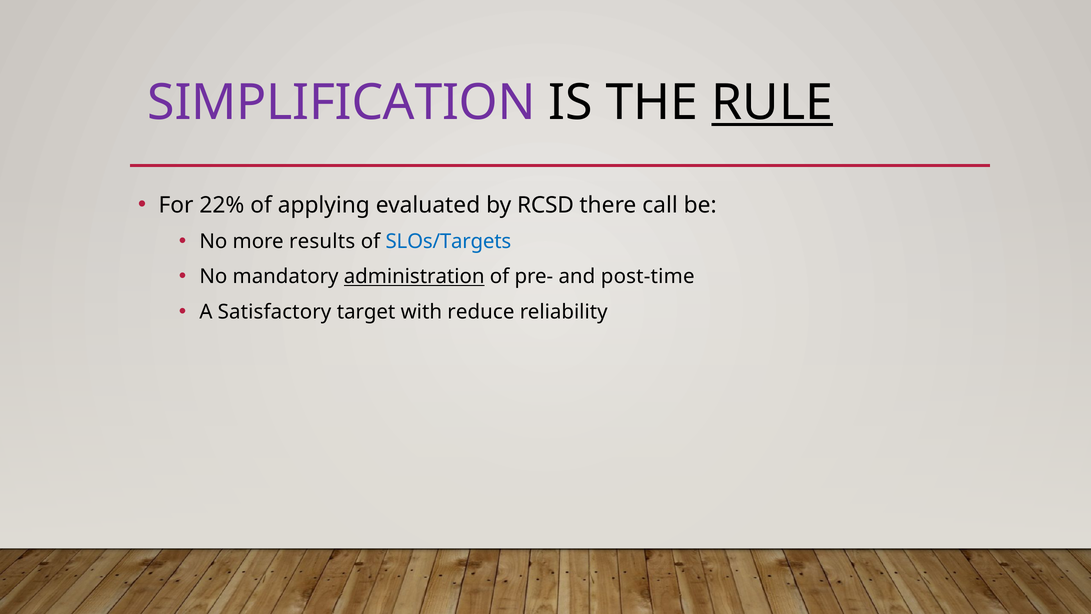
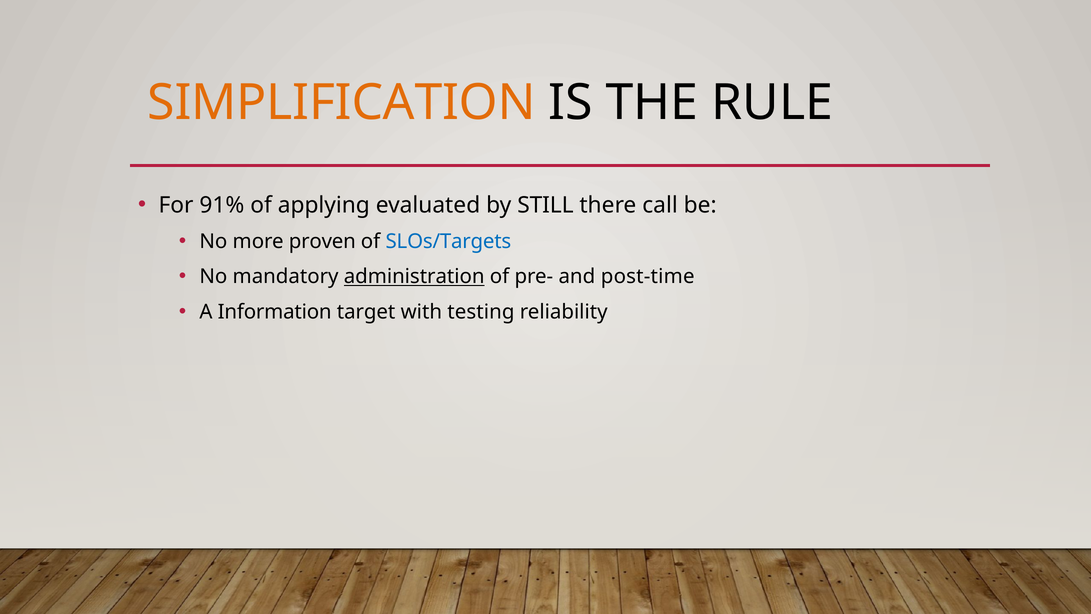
SIMPLIFICATION colour: purple -> orange (342, 103)
RULE underline: present -> none (772, 103)
22%: 22% -> 91% (222, 205)
RCSD: RCSD -> STILL (545, 205)
results: results -> proven (322, 241)
Satisfactory: Satisfactory -> Information (275, 312)
reduce: reduce -> testing (481, 312)
